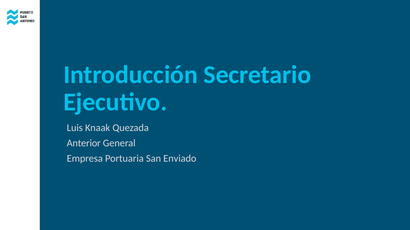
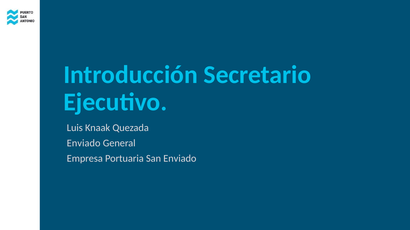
Anterior: Anterior -> Enviado (84, 143)
